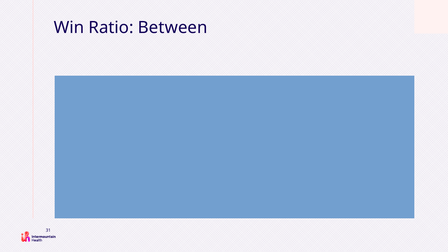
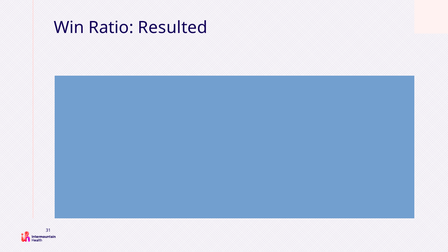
Between: Between -> Resulted (173, 27)
